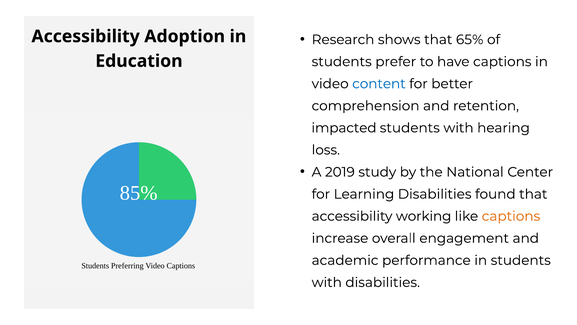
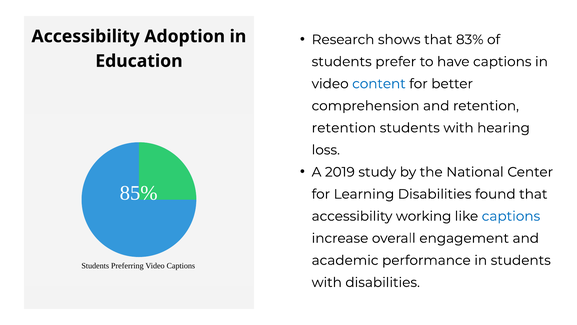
65%: 65% -> 83% (470, 40)
impacted: impacted -> retention (344, 128)
captions colour: orange -> blue (511, 216)
